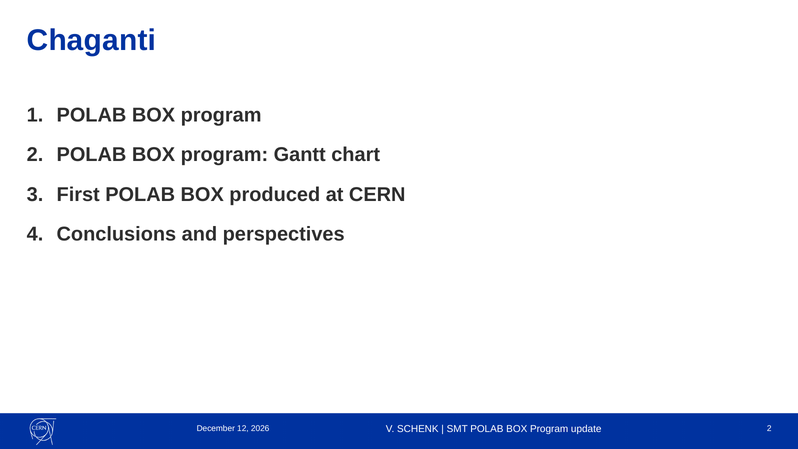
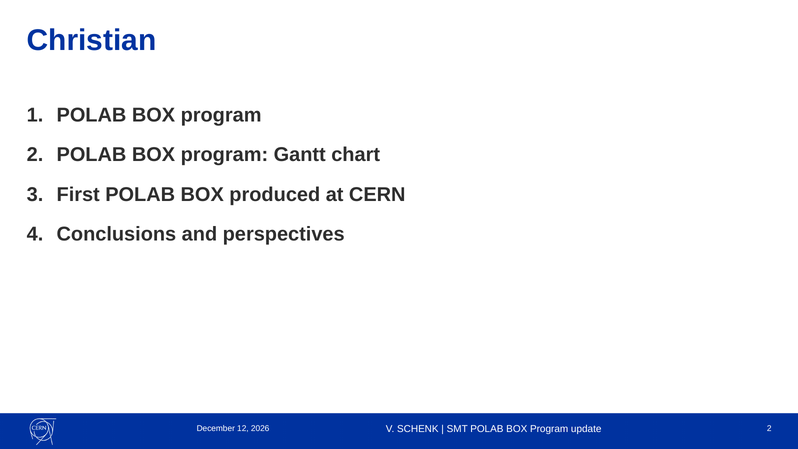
Chaganti: Chaganti -> Christian (91, 40)
